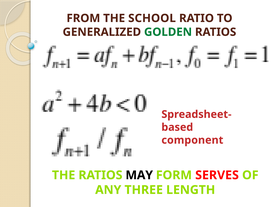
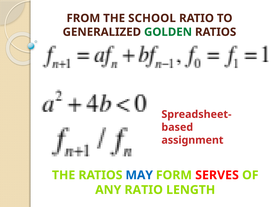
component: component -> assignment (192, 140)
MAY colour: black -> blue (139, 175)
ANY THREE: THREE -> RATIO (144, 190)
